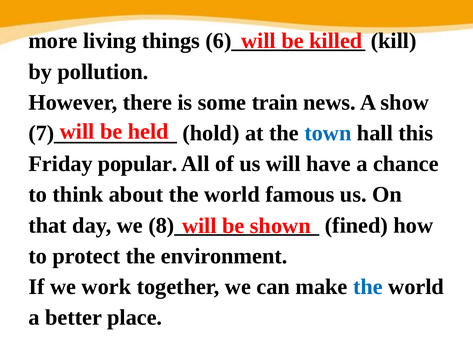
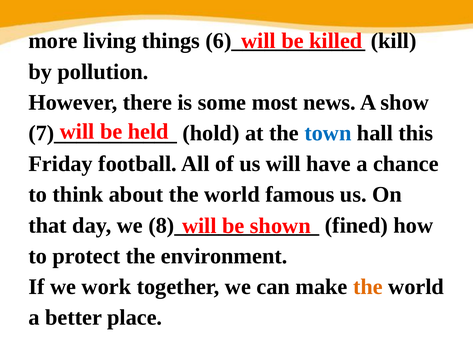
train: train -> most (275, 103)
popular: popular -> football (138, 164)
the colour: blue -> orange (368, 287)
